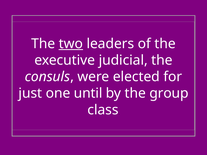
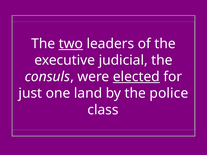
elected underline: none -> present (136, 77)
until: until -> land (88, 93)
group: group -> police (169, 93)
